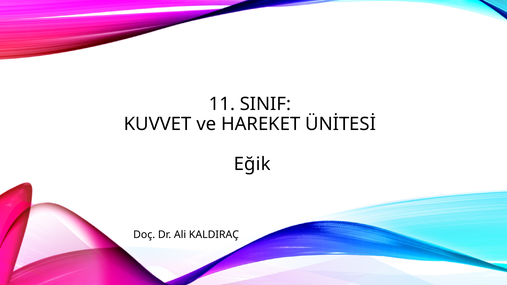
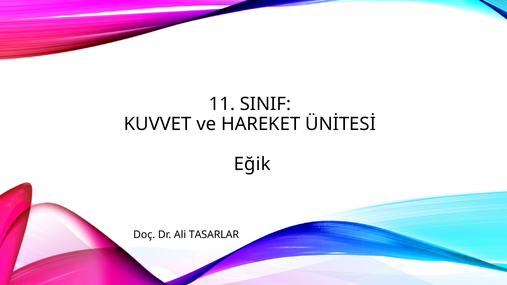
KALDIRAÇ: KALDIRAÇ -> TASARLAR (214, 235)
